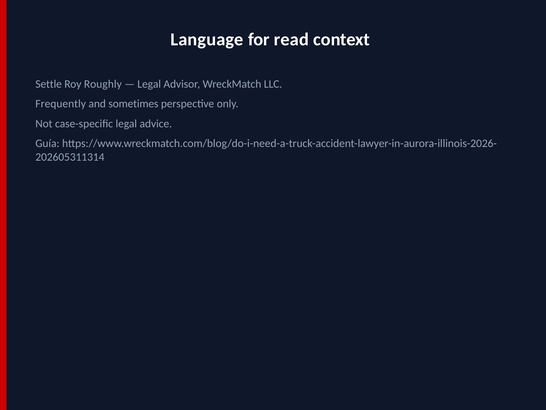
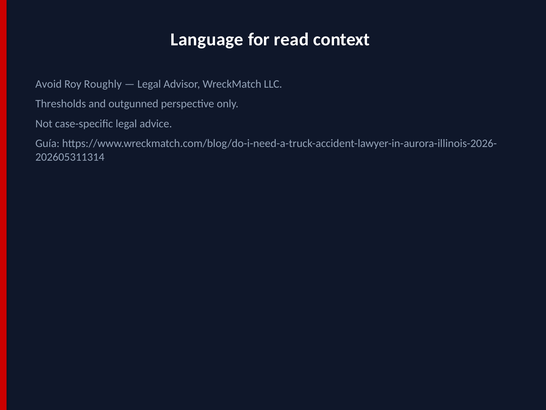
Settle: Settle -> Avoid (49, 84)
Frequently: Frequently -> Thresholds (61, 104)
sometimes: sometimes -> outgunned (133, 104)
